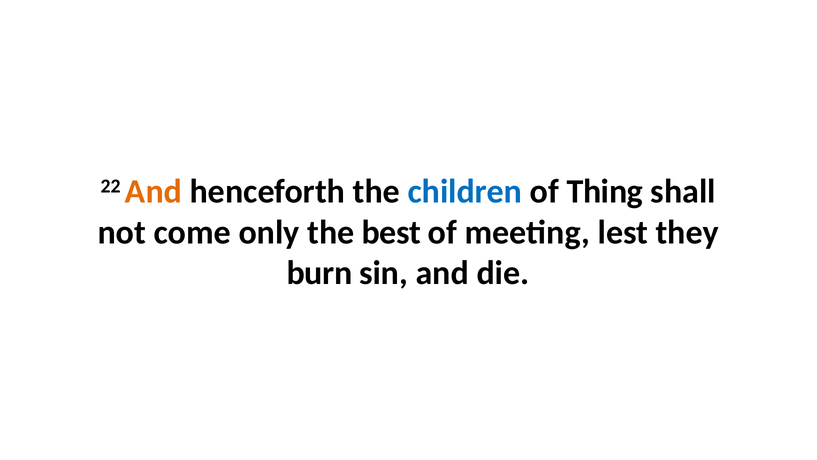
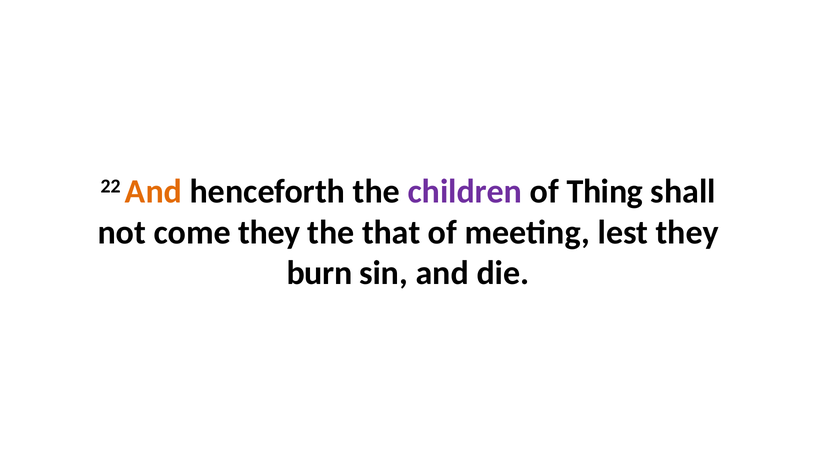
children colour: blue -> purple (465, 191)
come only: only -> they (269, 232)
best: best -> that (391, 232)
